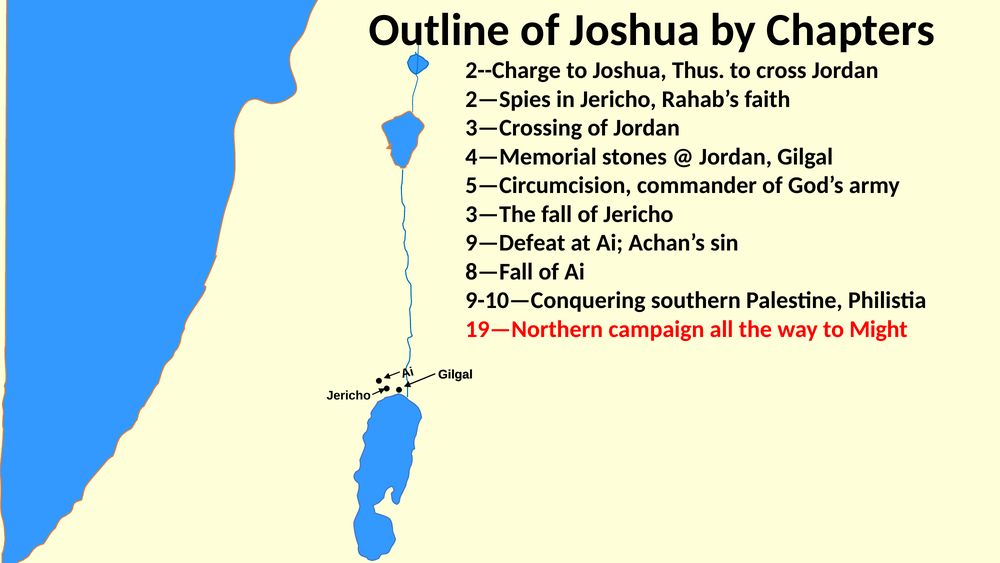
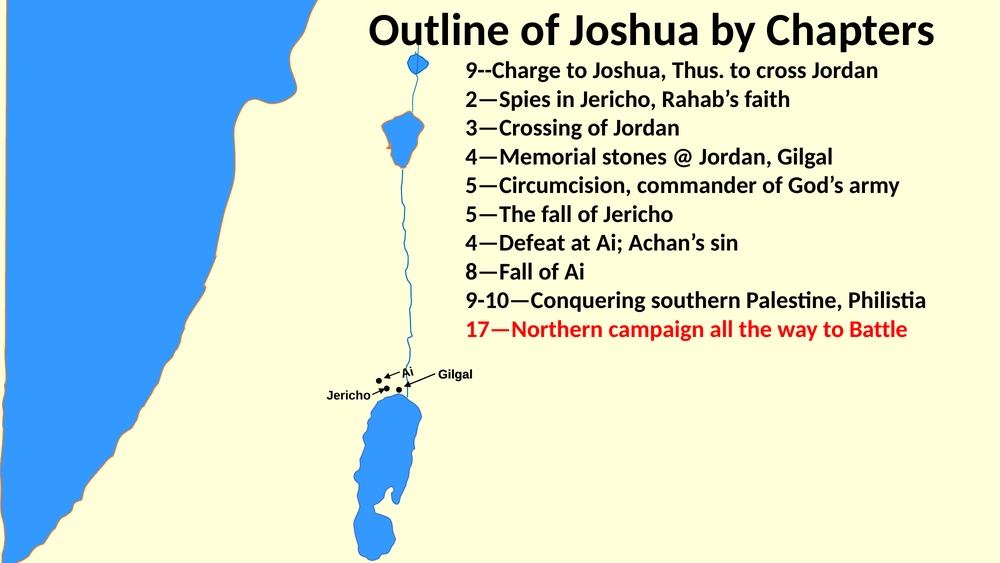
2--Charge: 2--Charge -> 9--Charge (513, 70)
3—The: 3—The -> 5—The (501, 214)
9—Defeat: 9—Defeat -> 4—Defeat (515, 243)
19—Northern: 19—Northern -> 17—Northern (534, 329)
Might: Might -> Battle (878, 329)
